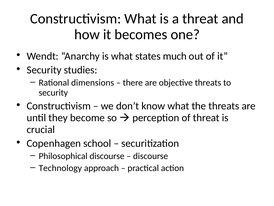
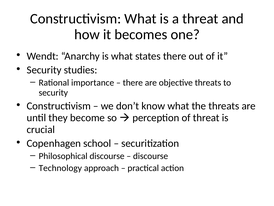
states much: much -> there (175, 56)
dimensions: dimensions -> importance (93, 83)
